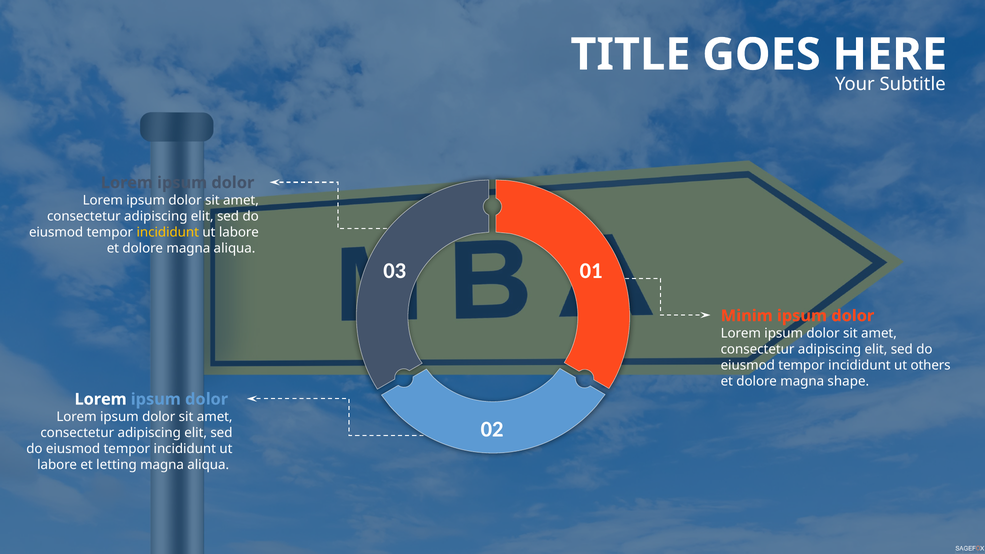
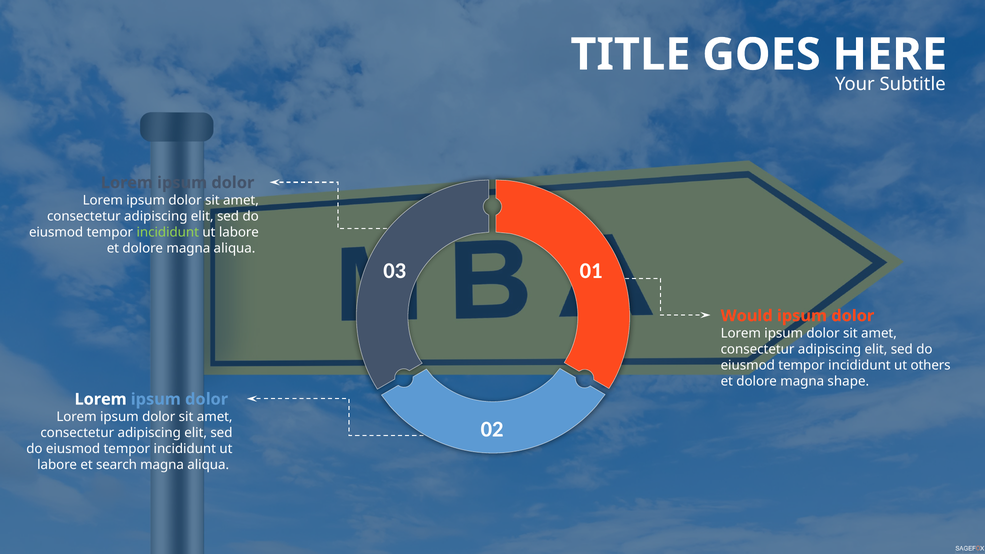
incididunt colour: yellow -> light green (168, 232)
Minim: Minim -> Would (747, 316)
letting: letting -> search (117, 465)
